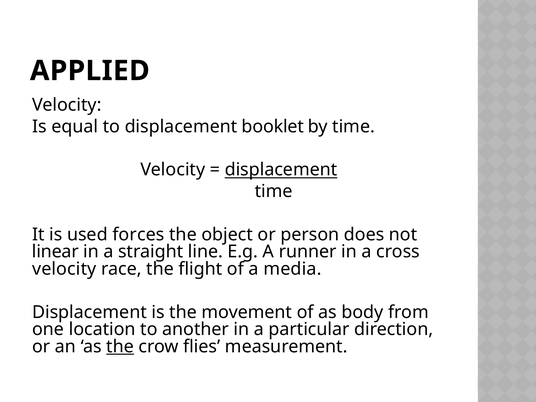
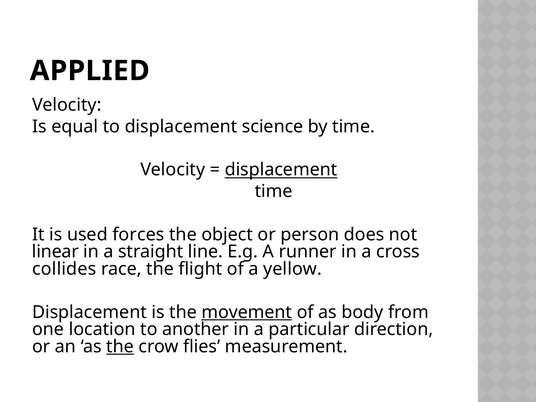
booklet: booklet -> science (273, 126)
velocity: velocity -> collides (64, 269)
media: media -> yellow (293, 269)
movement underline: none -> present (247, 312)
